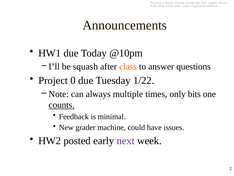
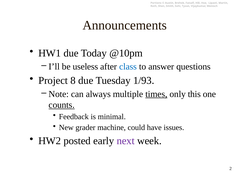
squash: squash -> useless (85, 66)
class colour: orange -> blue (128, 66)
0: 0 -> 8 (73, 80)
1/22: 1/22 -> 1/93 (144, 80)
times underline: none -> present (156, 94)
bits: bits -> this (194, 94)
